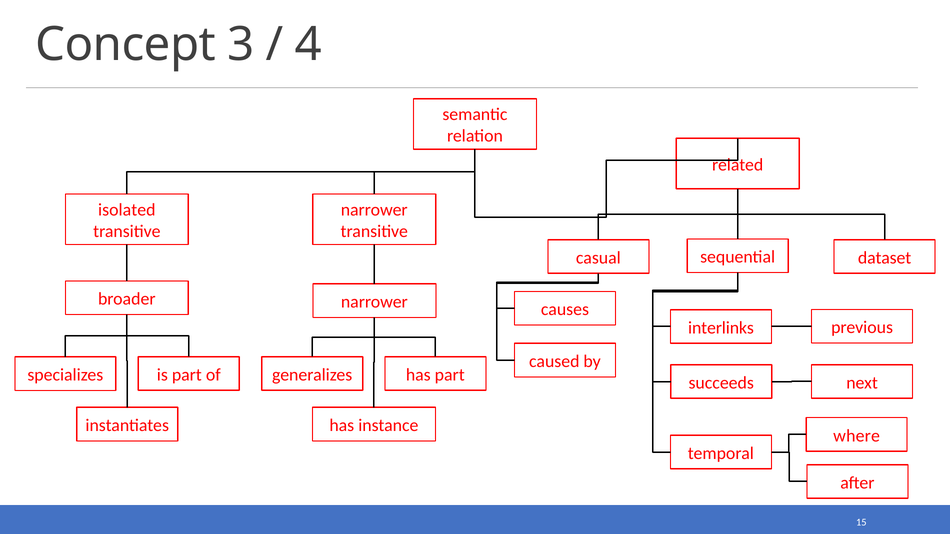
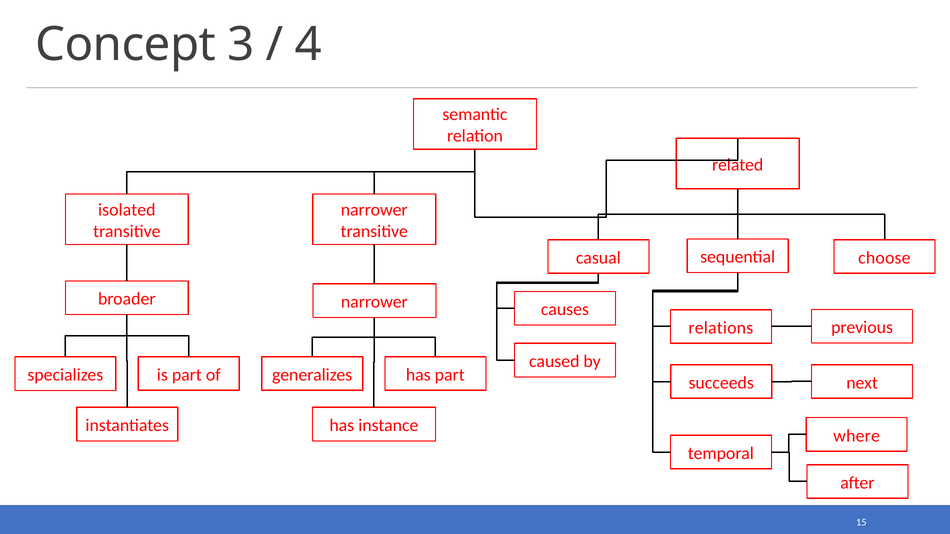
dataset: dataset -> choose (884, 258)
interlinks: interlinks -> relations (721, 328)
